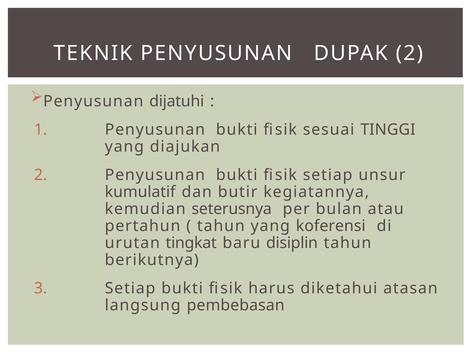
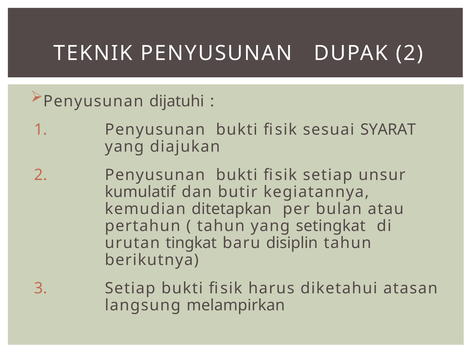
TINGGI: TINGGI -> SYARAT (388, 130)
seterusnya: seterusnya -> ditetapkan (232, 209)
koferensi: koferensi -> setingkat (331, 226)
pembebasan: pembebasan -> melampirkan (236, 305)
